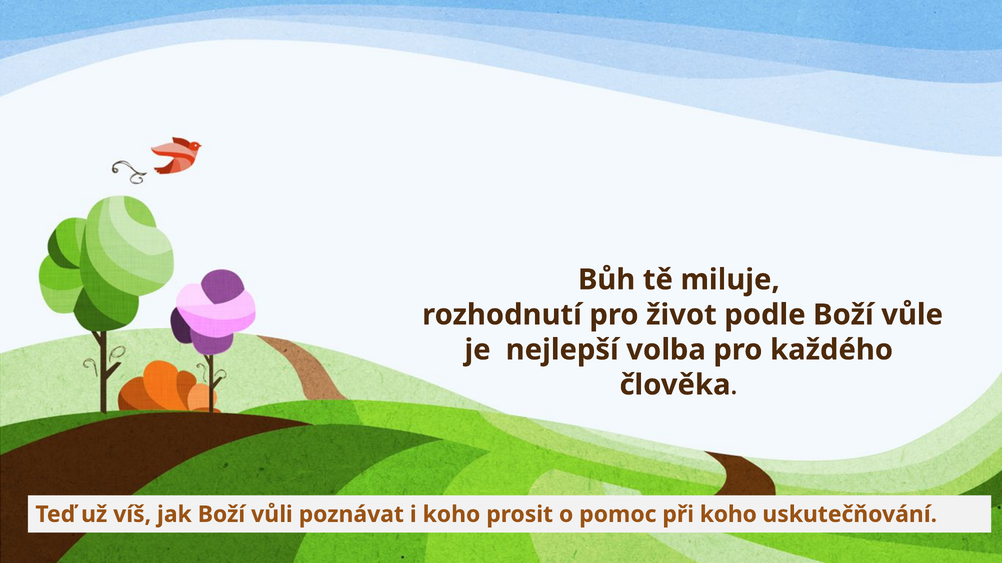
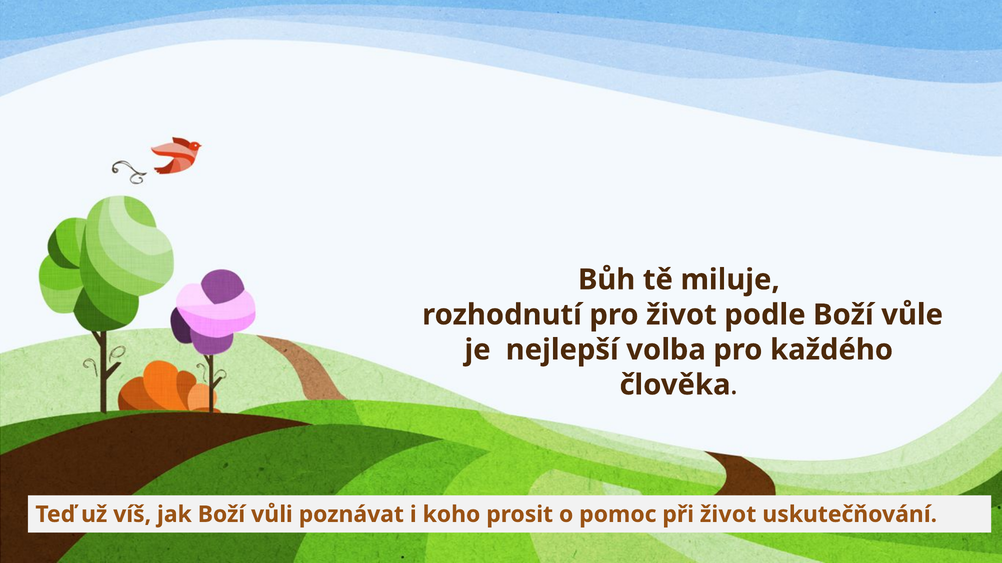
při koho: koho -> život (728, 515)
